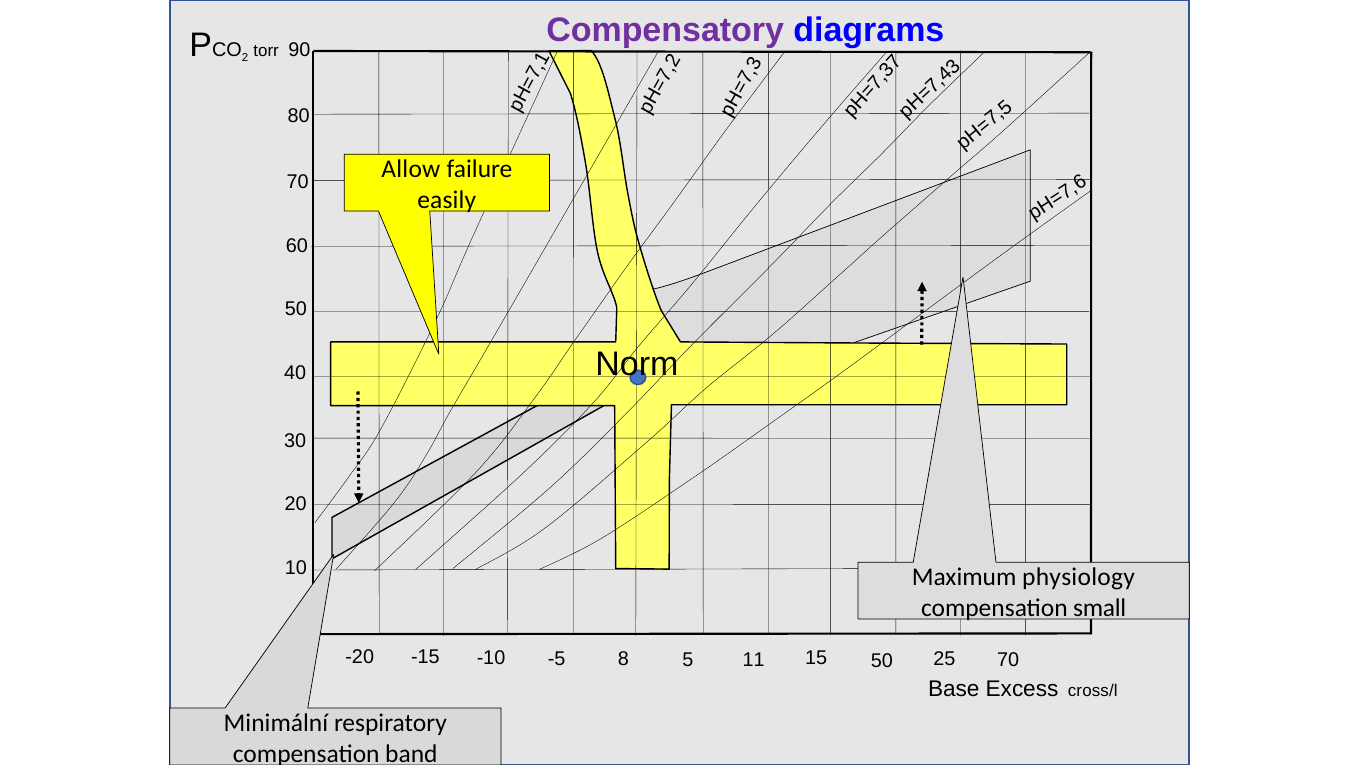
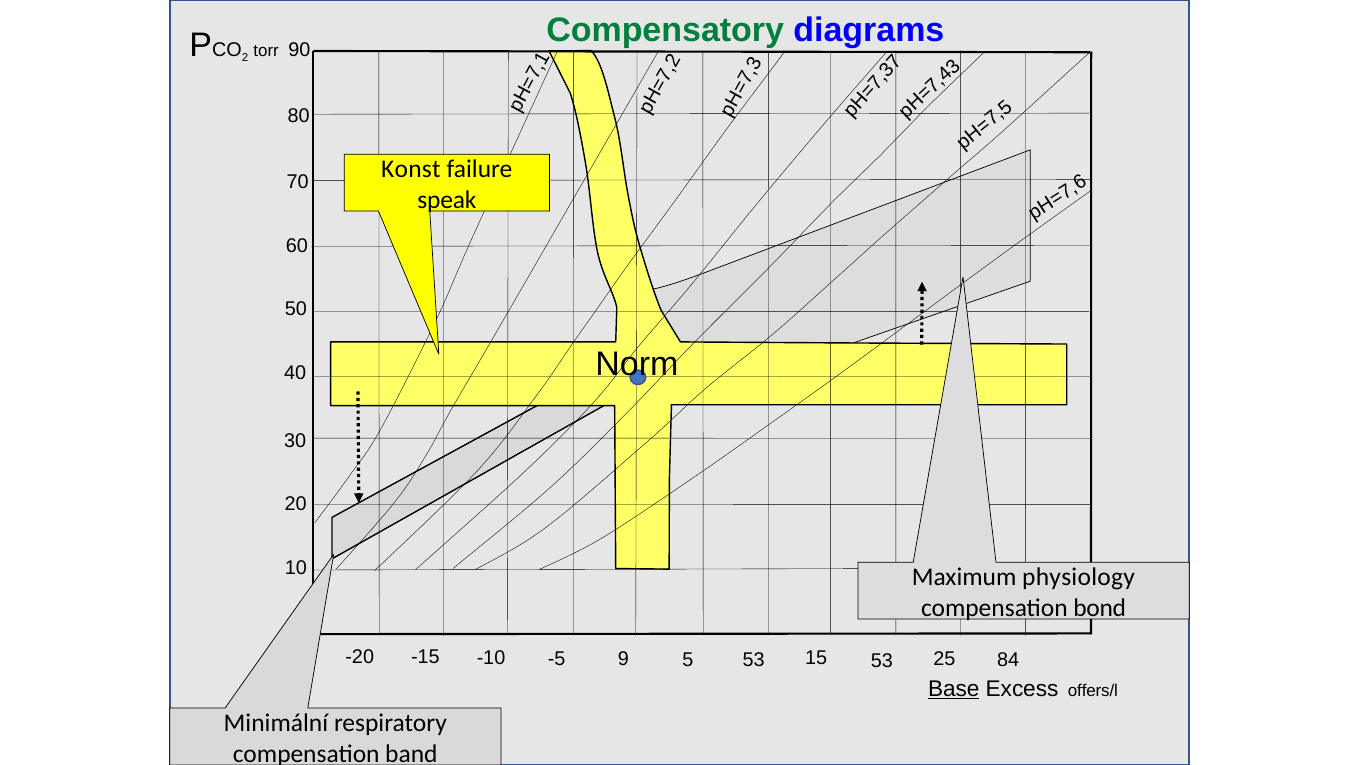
Compensatory colour: purple -> green (665, 30)
Allow: Allow -> Konst (411, 169)
easily: easily -> speak (447, 200)
small: small -> bond (1100, 607)
8: 8 -> 9 (623, 659)
5 11: 11 -> 53 (754, 659)
15 50: 50 -> 53 (882, 661)
25 70: 70 -> 84 (1008, 659)
Base underline: none -> present (954, 688)
cross/l: cross/l -> offers/l (1093, 690)
